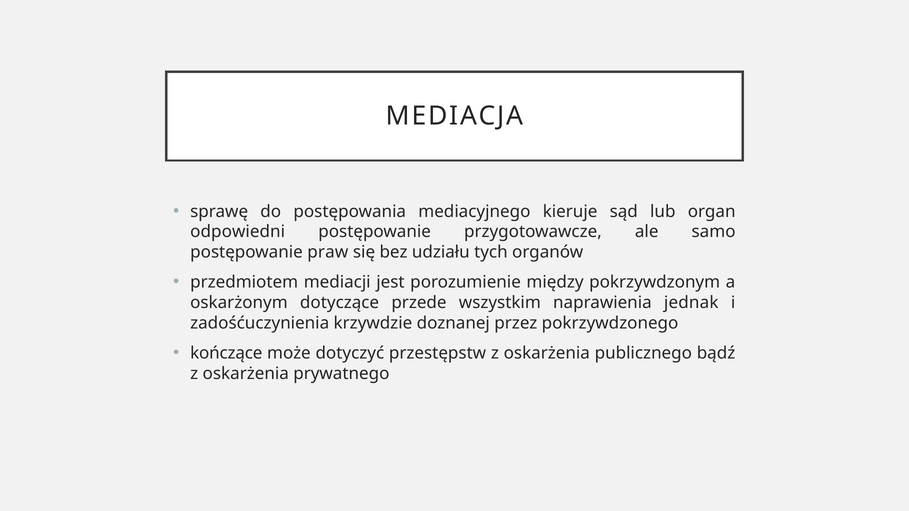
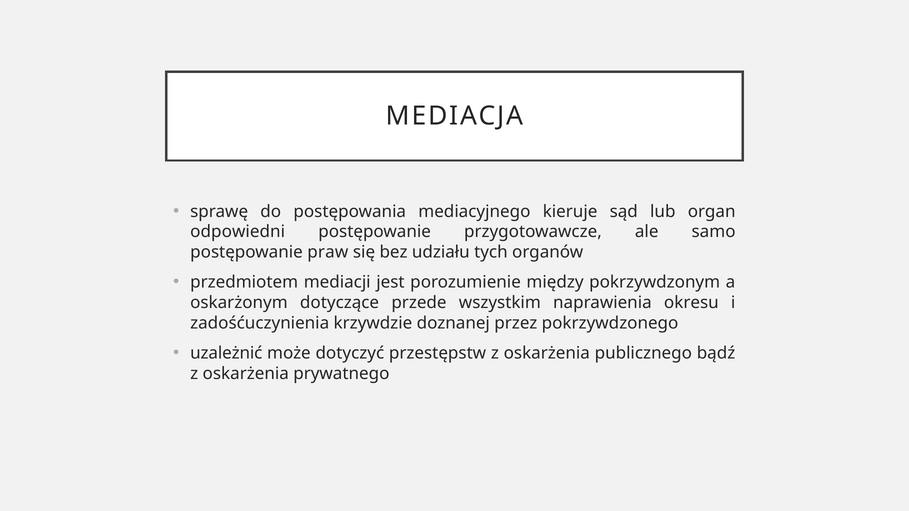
jednak: jednak -> okresu (691, 303)
kończące: kończące -> uzależnić (226, 353)
